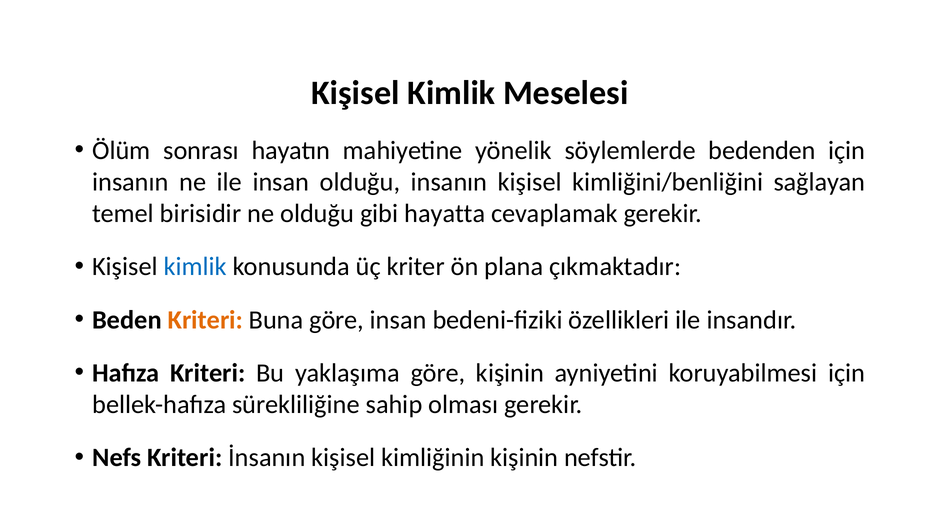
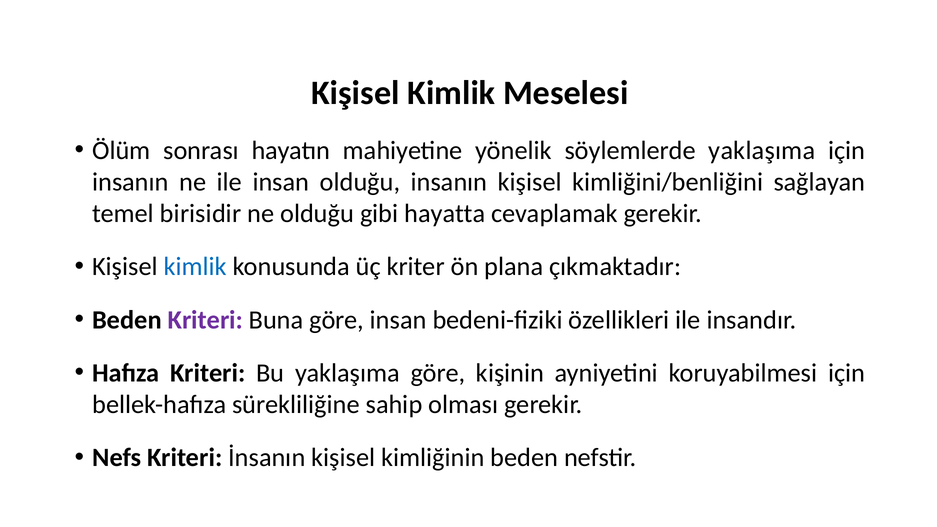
söylemlerde bedenden: bedenden -> yaklaşıma (762, 150)
Kriteri colour: orange -> purple (205, 320)
kimliğinin kişinin: kişinin -> beden (524, 458)
